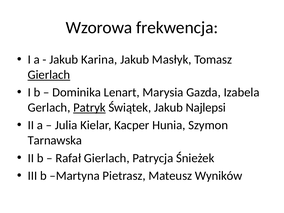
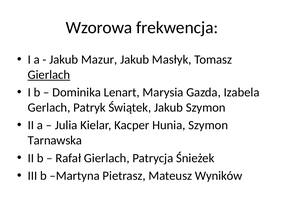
Karina: Karina -> Mazur (99, 60)
Patryk underline: present -> none (89, 108)
Jakub Najlepsi: Najlepsi -> Szymon (206, 108)
